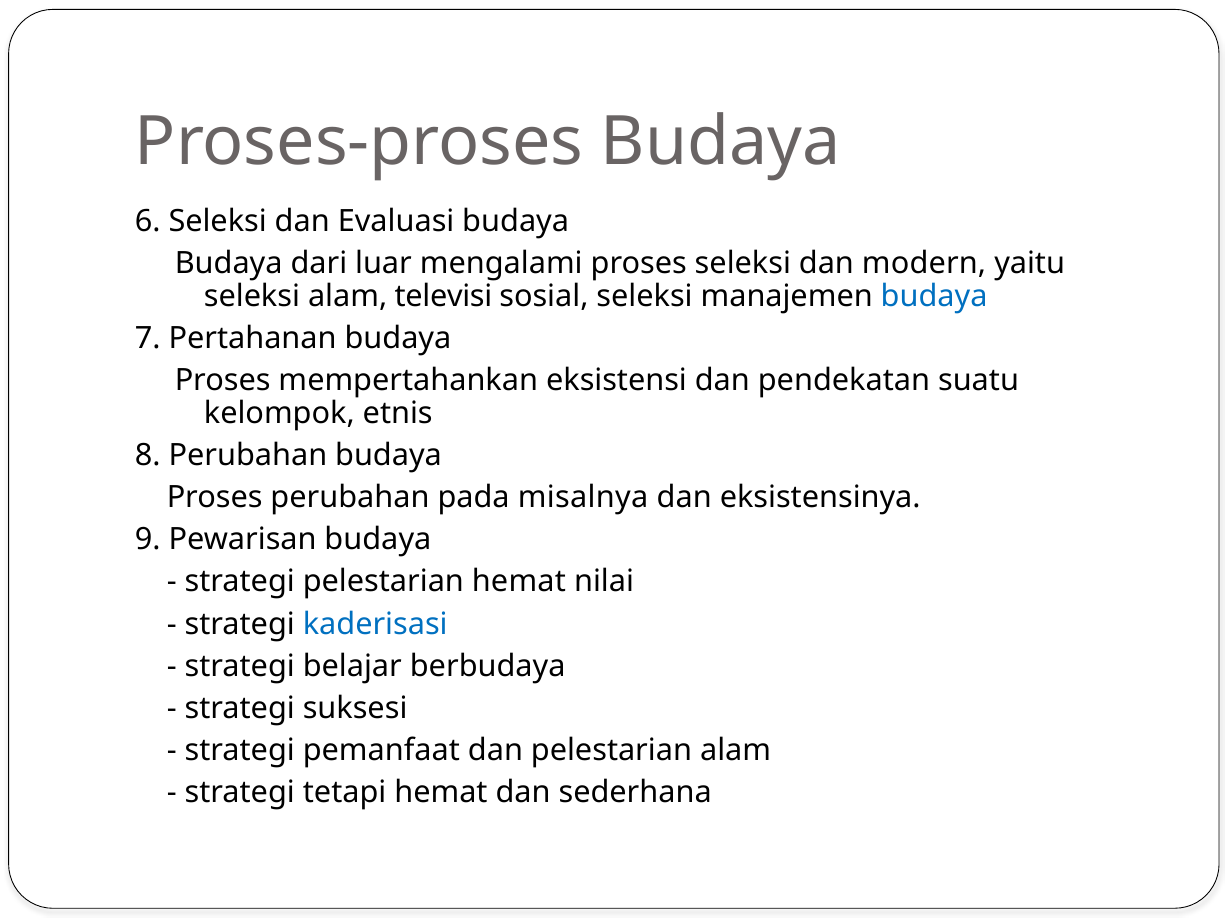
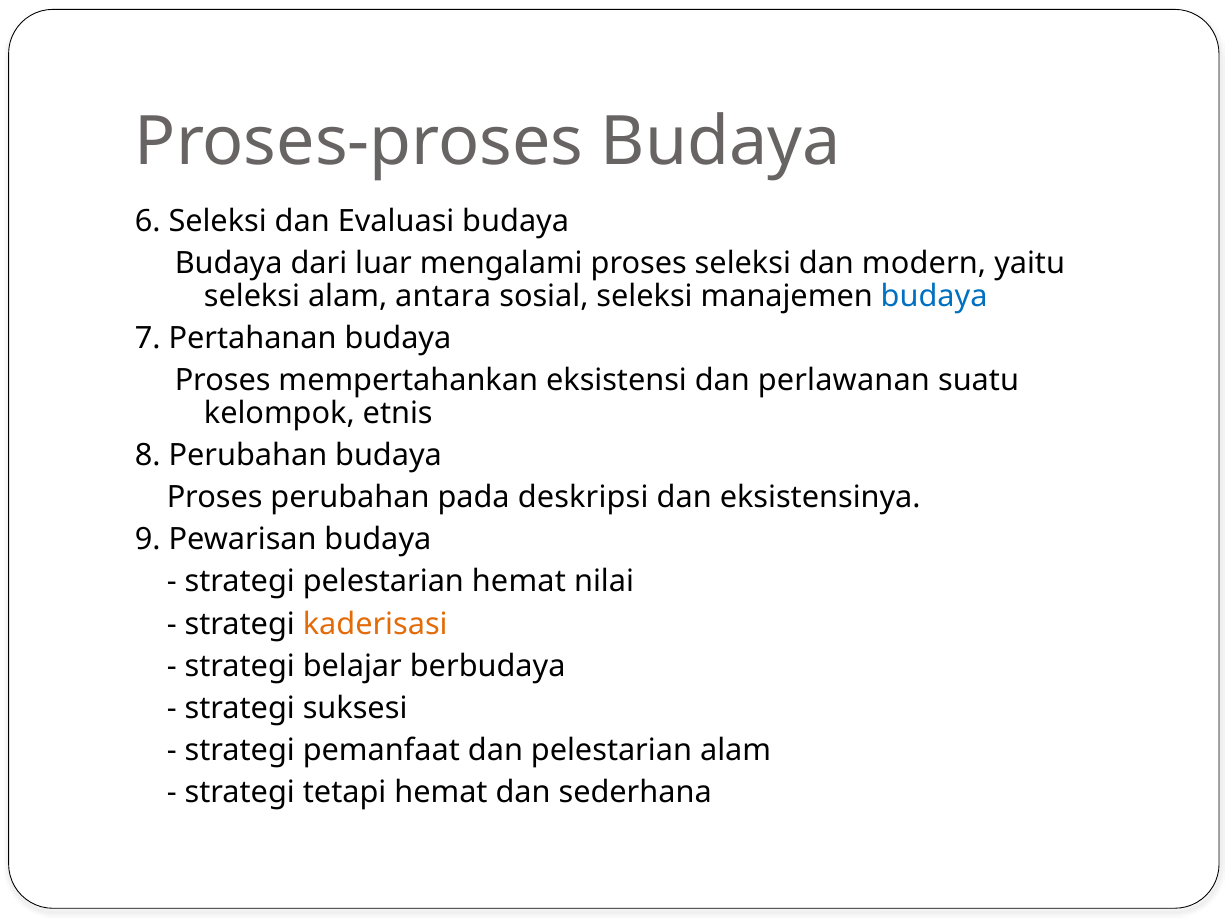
televisi: televisi -> antara (443, 296)
pendekatan: pendekatan -> perlawanan (844, 380)
misalnya: misalnya -> deskripsi (583, 498)
kaderisasi colour: blue -> orange (375, 624)
